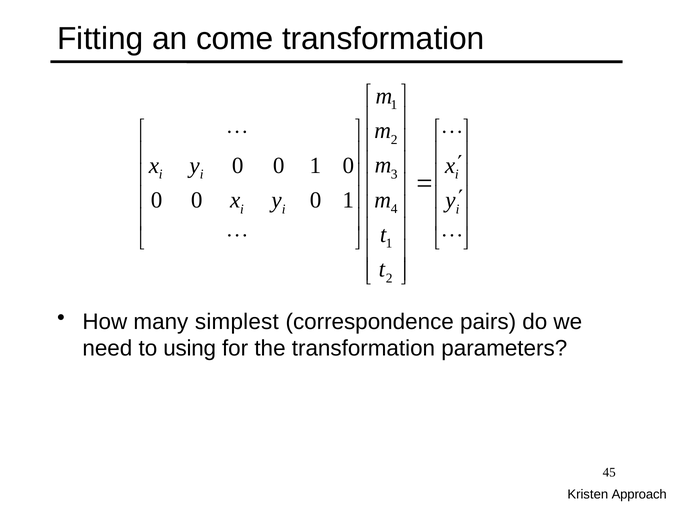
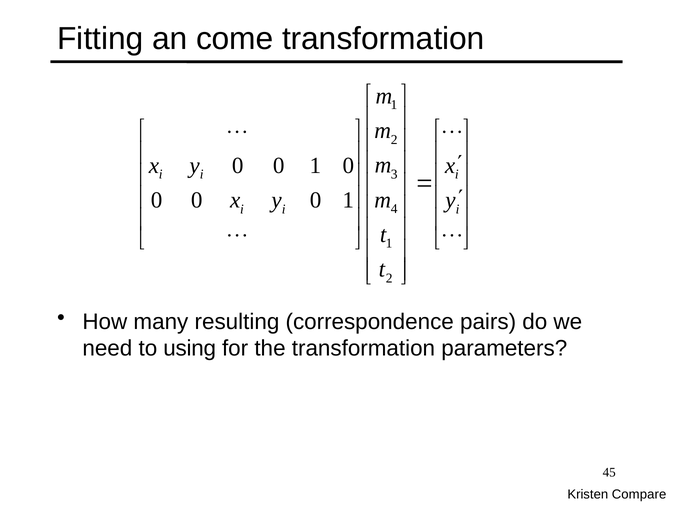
simplest: simplest -> resulting (237, 321)
Approach: Approach -> Compare (639, 494)
